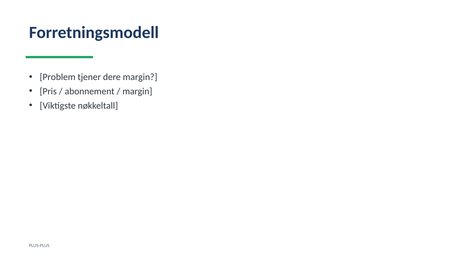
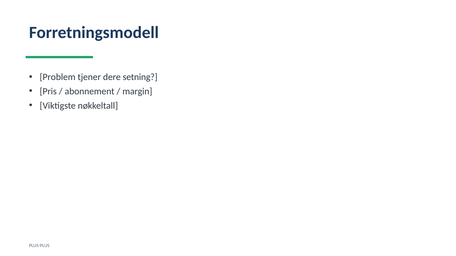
dere margin: margin -> setning (140, 77)
